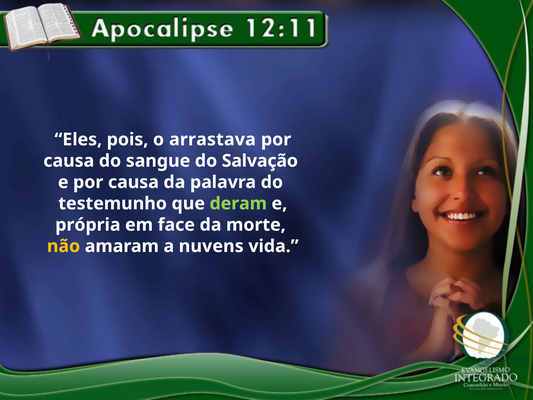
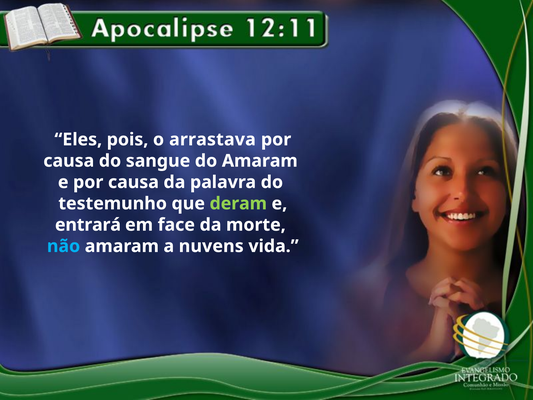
do Salvação: Salvação -> Amaram (260, 161)
própria: própria -> entrará (88, 225)
não colour: yellow -> light blue (64, 246)
